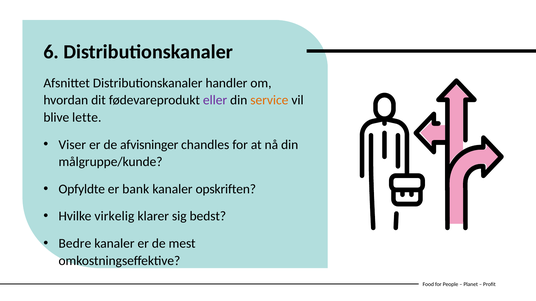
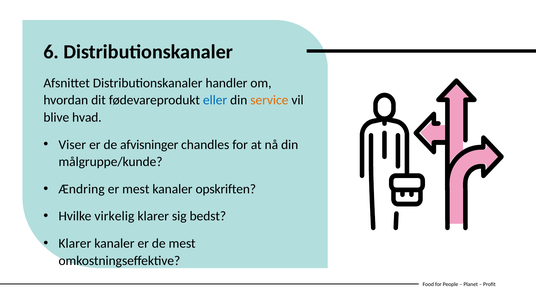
eller colour: purple -> blue (215, 100)
lette: lette -> hvad (87, 118)
Opfyldte: Opfyldte -> Ændring (82, 189)
er bank: bank -> mest (136, 189)
Bedre: Bedre -> Klarer (75, 244)
